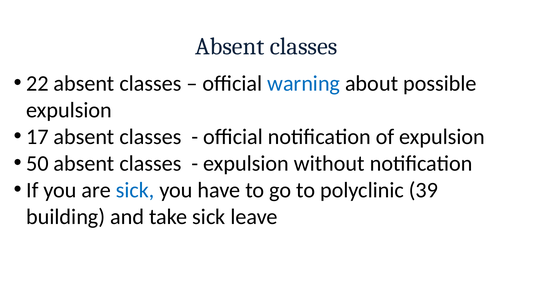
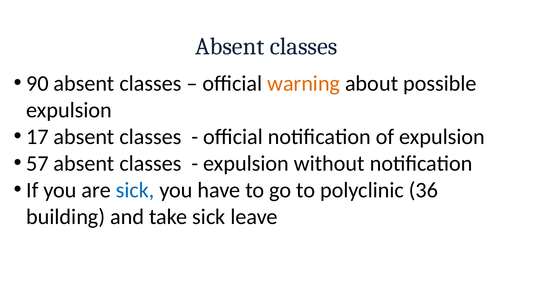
22: 22 -> 90 (37, 83)
warning colour: blue -> orange (304, 83)
50: 50 -> 57 (37, 163)
39: 39 -> 36 (424, 190)
